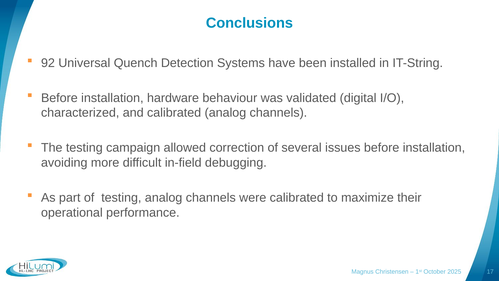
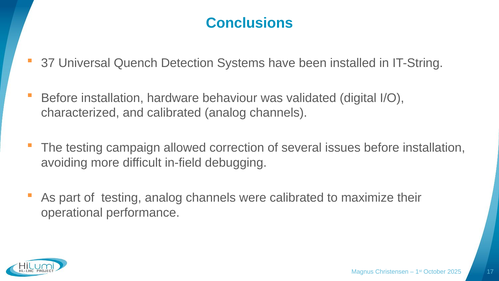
92: 92 -> 37 (48, 63)
